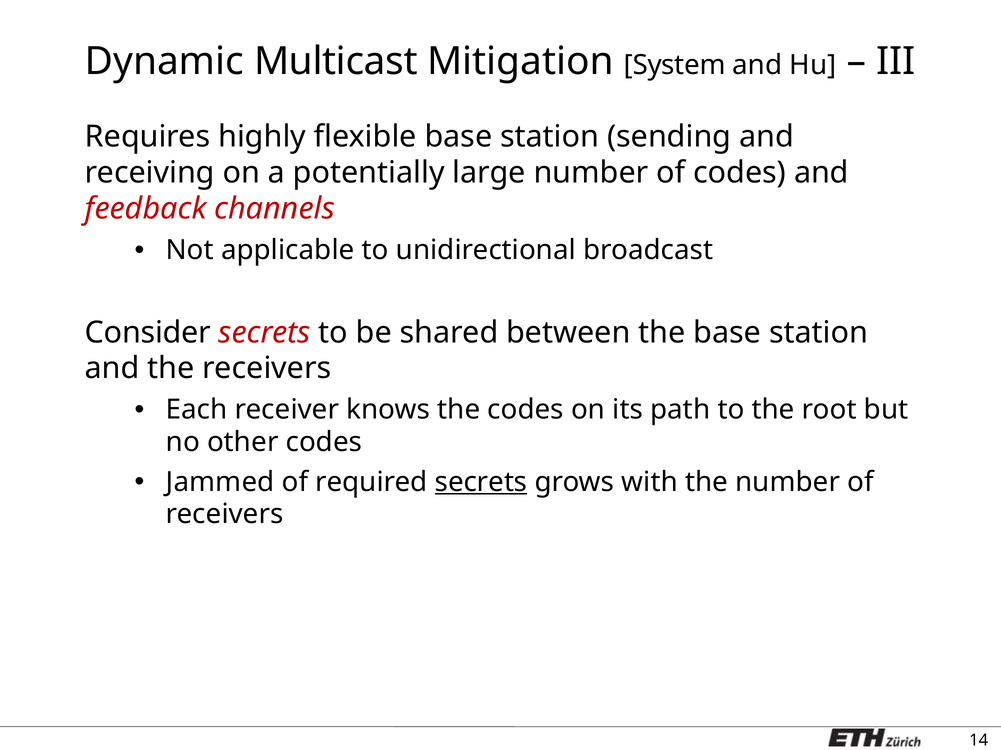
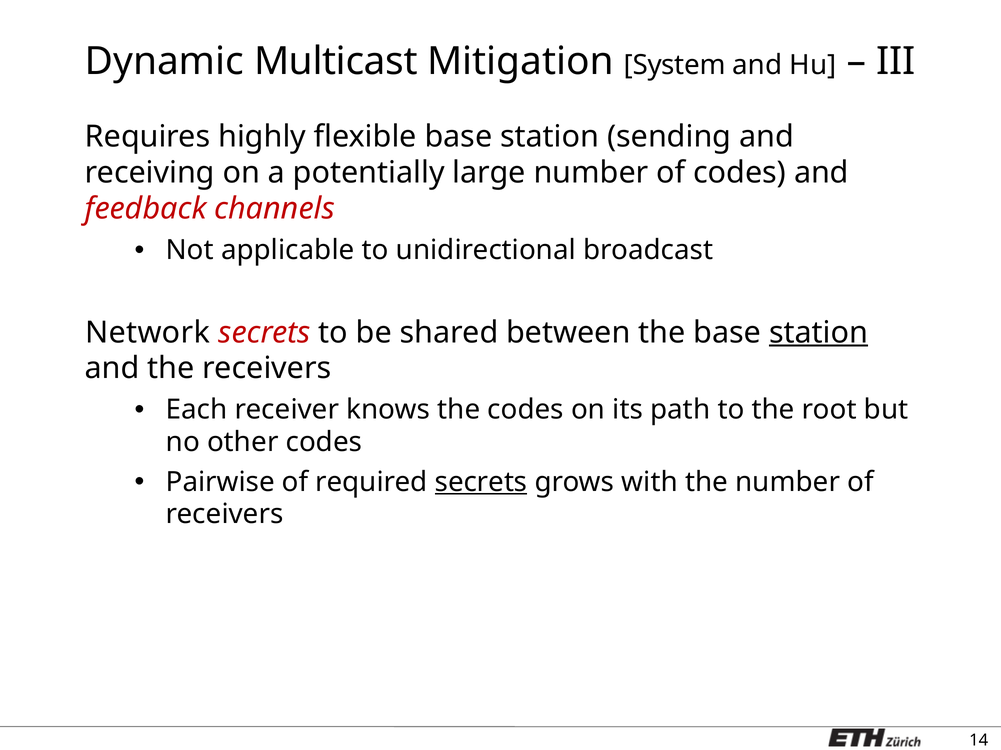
Consider: Consider -> Network (148, 333)
station underline: none -> present (819, 333)
Jammed: Jammed -> Pairwise (220, 482)
